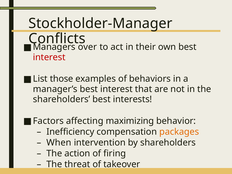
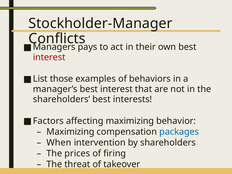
over: over -> pays (88, 47)
Inefficiency: Inefficiency -> Maximizing (70, 132)
packages colour: orange -> blue (179, 132)
action: action -> prices (77, 153)
